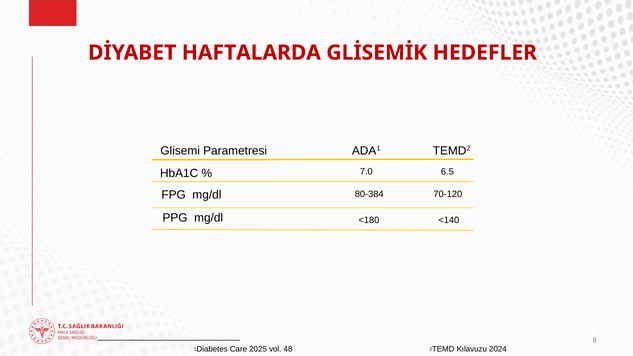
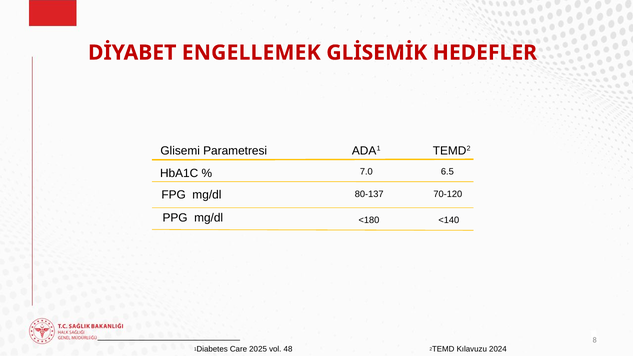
HAFTALARDA: HAFTALARDA -> ENGELLEMEK (251, 53)
80-384: 80-384 -> 80-137 (369, 194)
